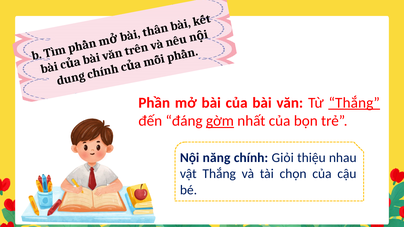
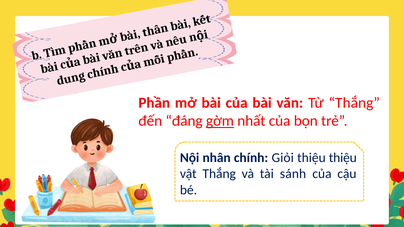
Thắng underline: present -> none (354, 103)
năng: năng -> nhân (217, 158)
thiệu nhau: nhau -> thiệu (343, 158)
chọn: chọn -> sánh (293, 174)
